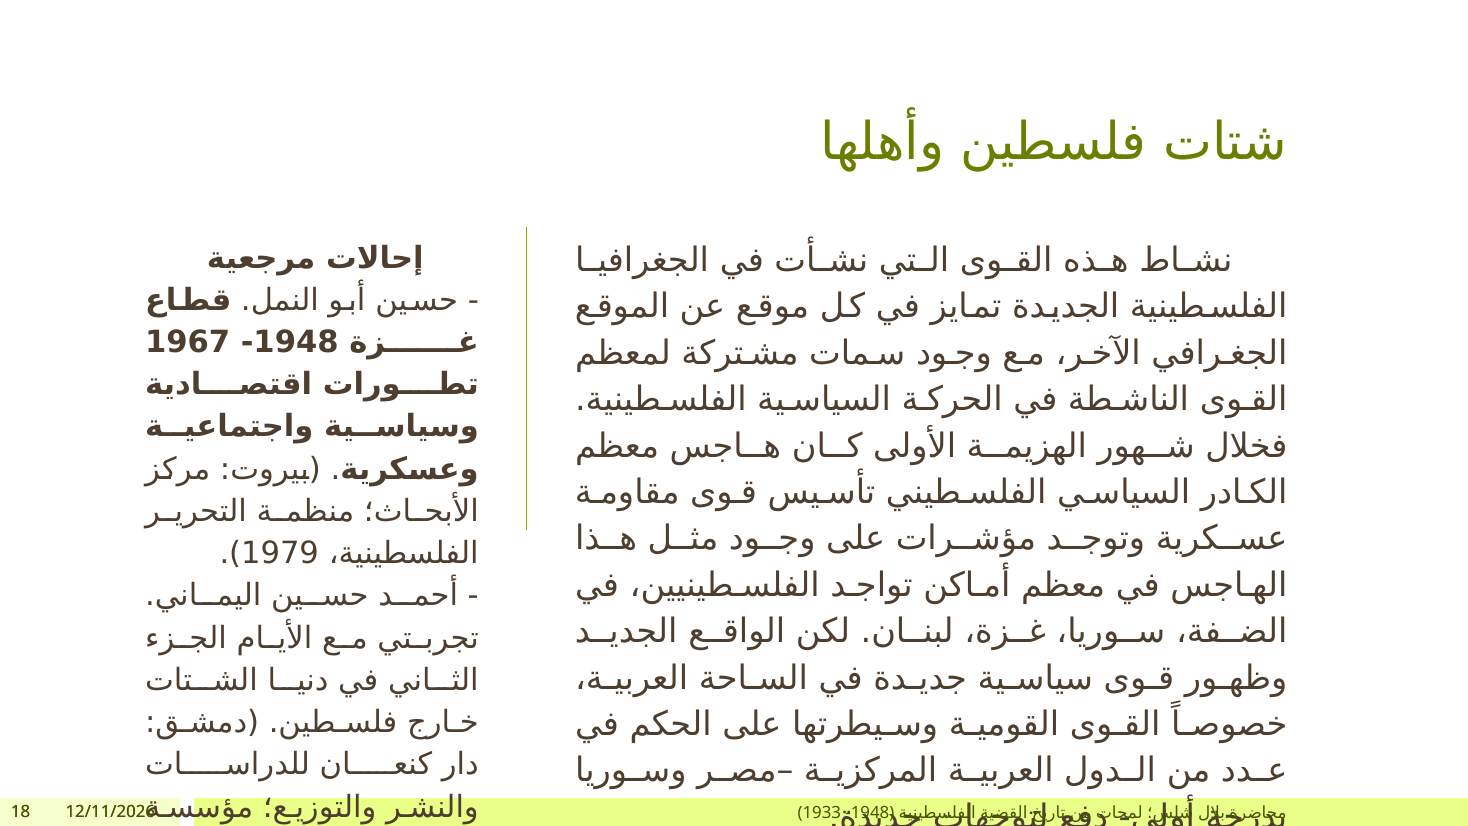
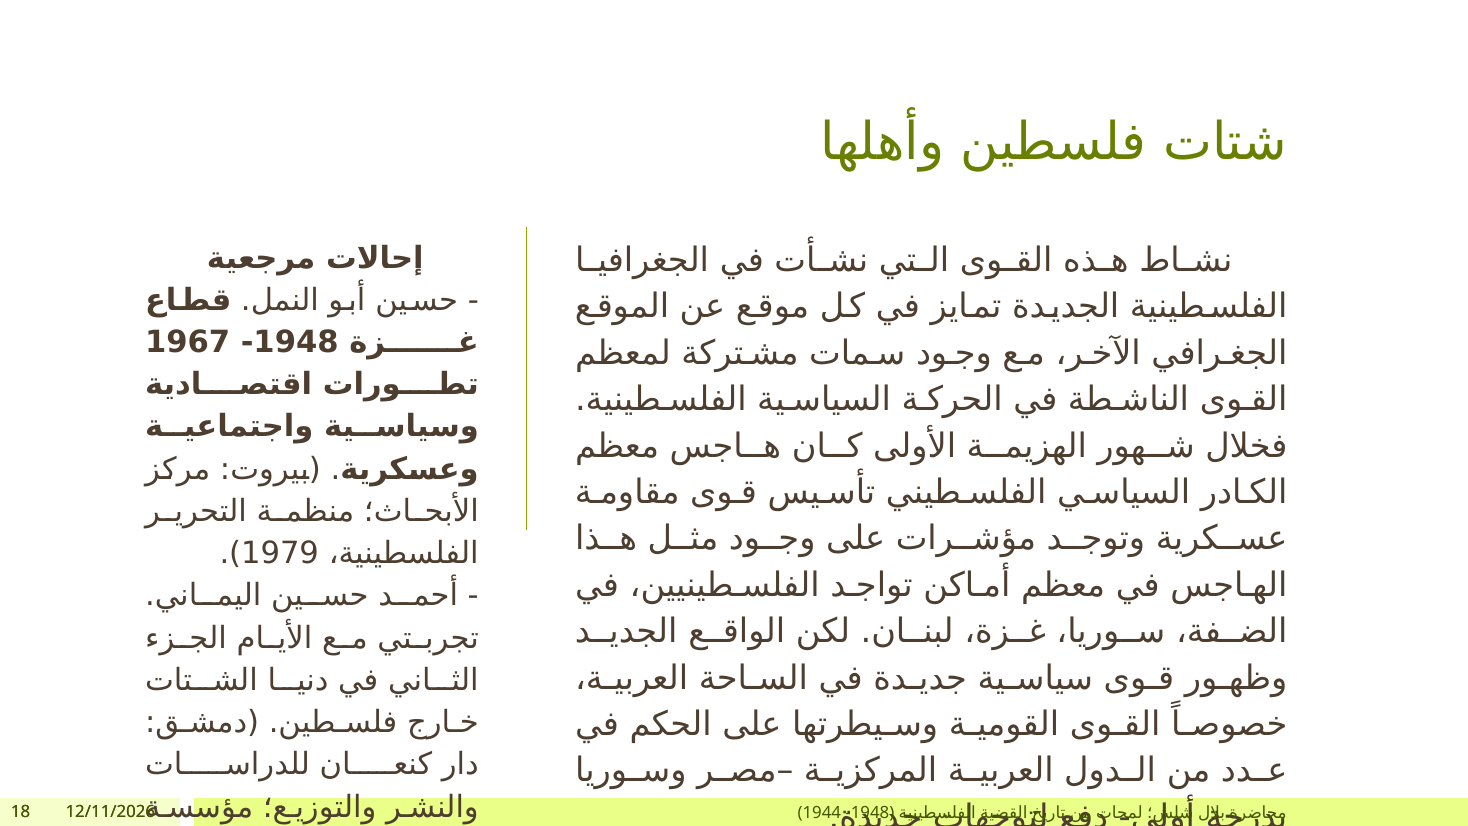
1933: 1933 -> 1944 (822, 813)
